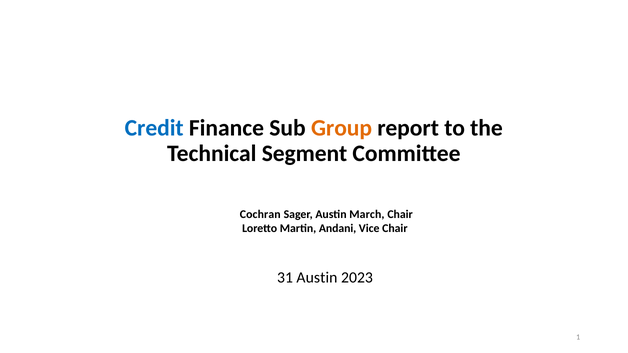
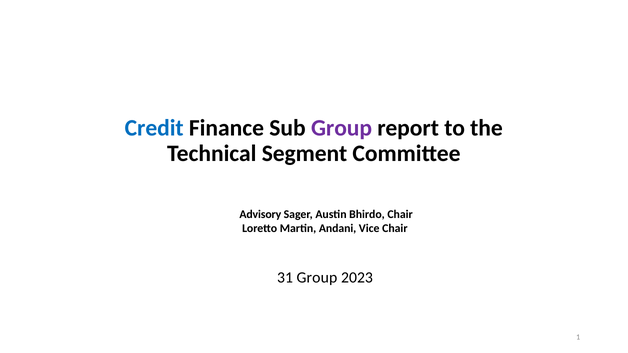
Group colour: orange -> purple (342, 128)
Cochran: Cochran -> Advisory (260, 214)
March: March -> Bhirdo (367, 214)
31 Austin: Austin -> Group (317, 278)
